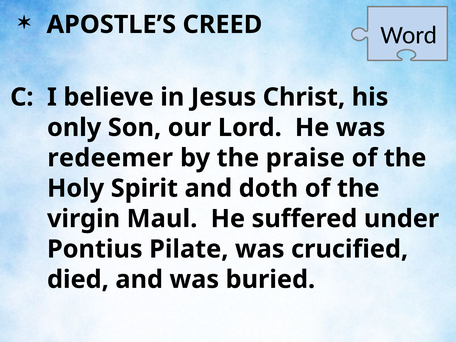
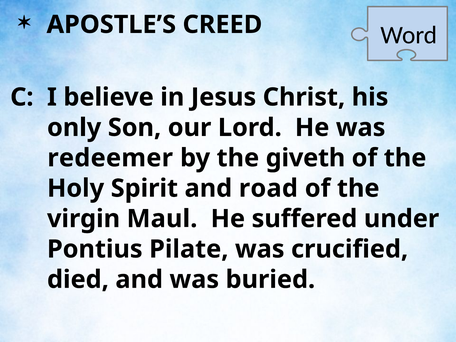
praise: praise -> giveth (305, 158)
doth: doth -> road (268, 188)
